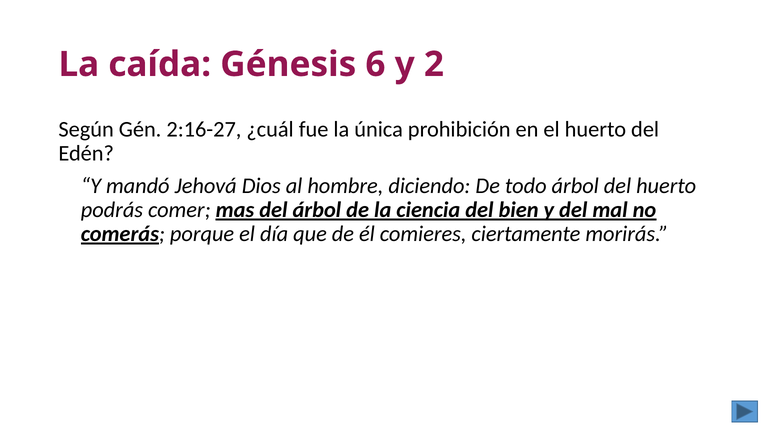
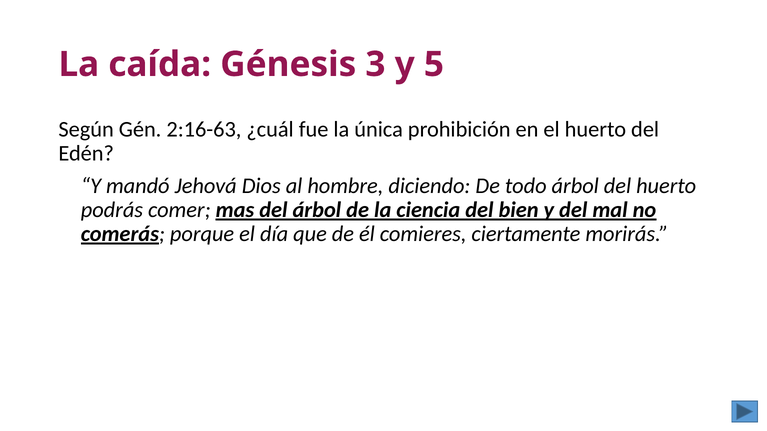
6: 6 -> 3 (375, 64)
2: 2 -> 5 (434, 64)
2:16-27: 2:16-27 -> 2:16-63 (204, 130)
